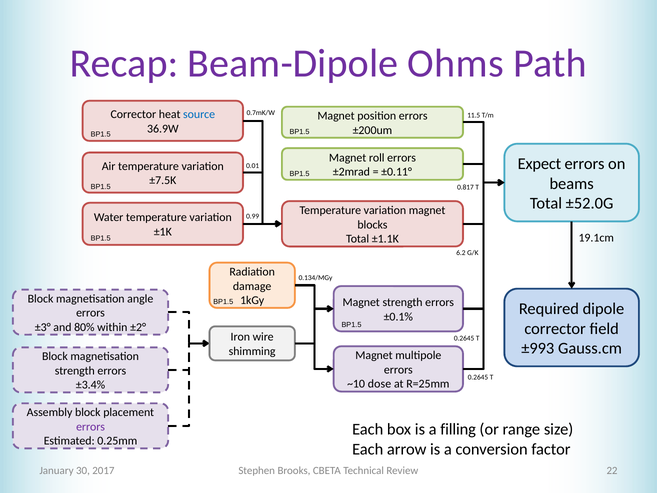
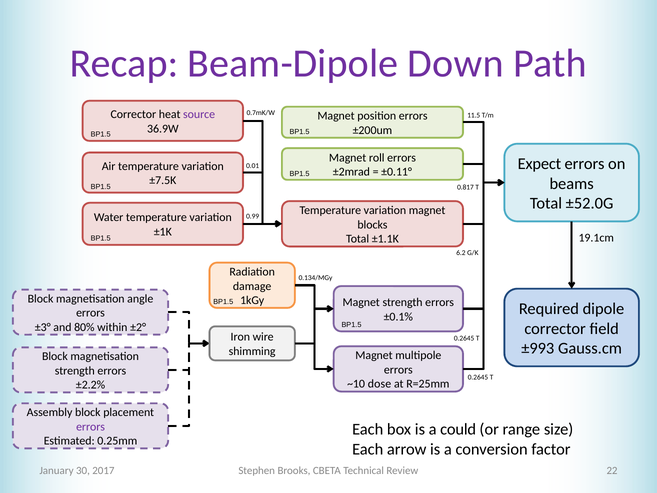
Ohms: Ohms -> Down (456, 64)
source colour: blue -> purple (199, 114)
±3.4%: ±3.4% -> ±2.2% (91, 385)
filling: filling -> could (458, 429)
